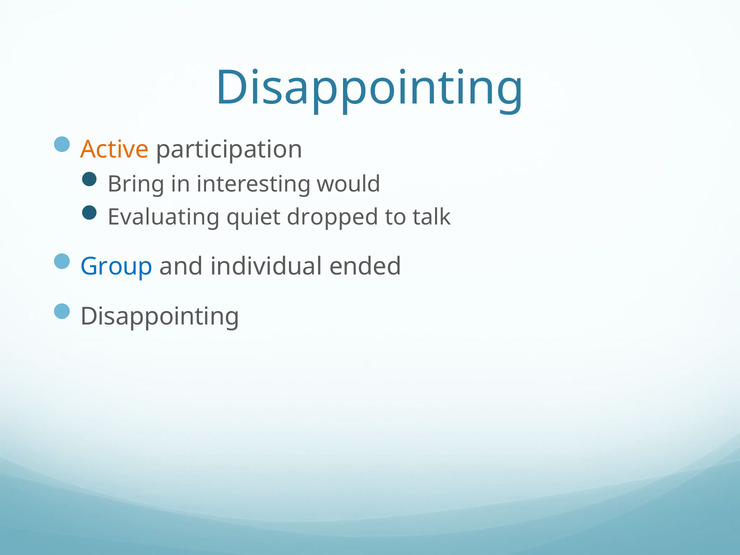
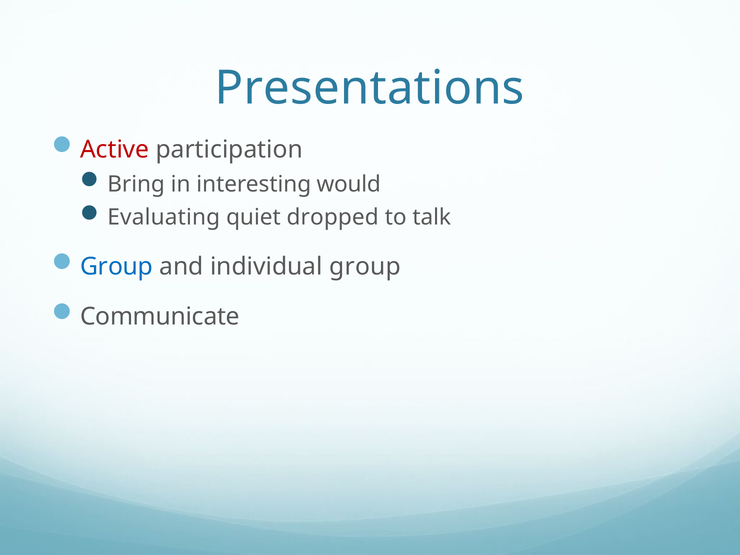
Disappointing: Disappointing -> Presentations (370, 88)
Active colour: orange -> red (115, 150)
individual ended: ended -> group (365, 267)
Disappointing: Disappointing -> Communicate (160, 317)
